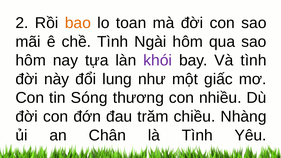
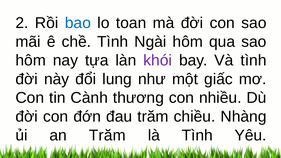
bao colour: orange -> blue (78, 23)
Sóng: Sóng -> Cành (89, 98)
an Chân: Chân -> Trăm (107, 135)
